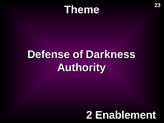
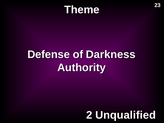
Enablement: Enablement -> Unqualified (126, 115)
